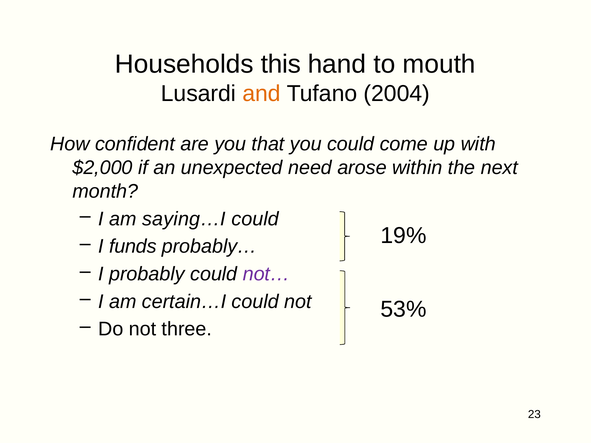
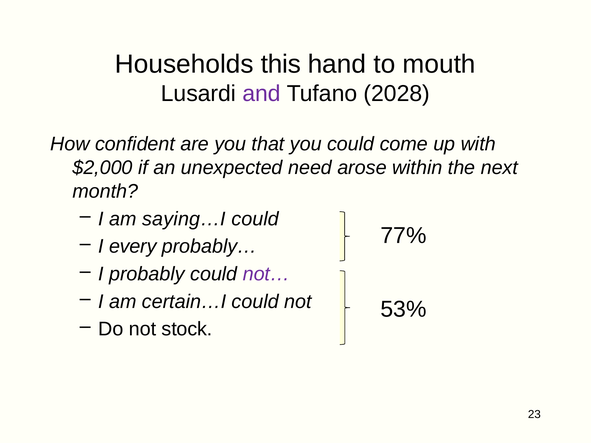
and colour: orange -> purple (262, 94)
2004: 2004 -> 2028 (397, 94)
19%: 19% -> 77% (403, 236)
funds: funds -> every (133, 247)
three: three -> stock (187, 329)
